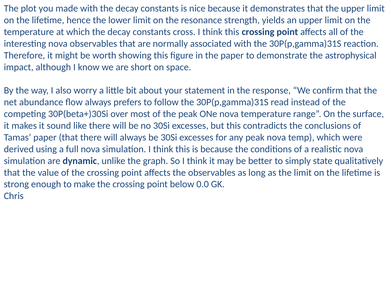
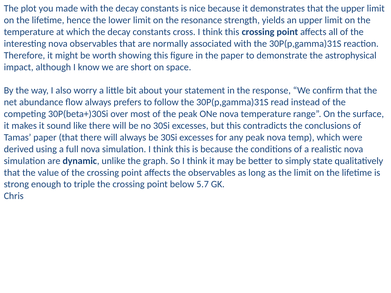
make: make -> triple (84, 184)
0.0: 0.0 -> 5.7 (203, 184)
